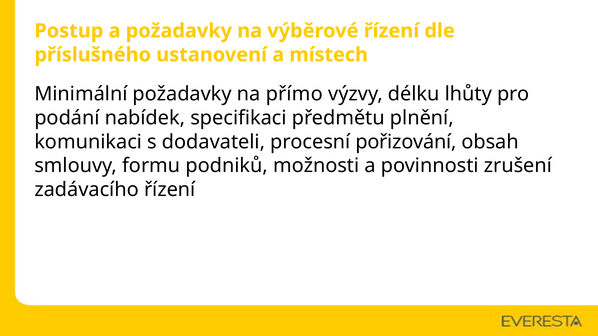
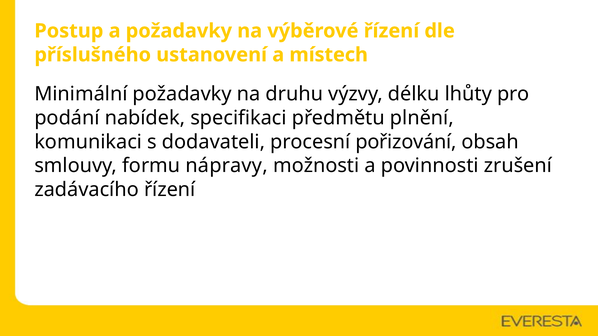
přímo: přímo -> druhu (294, 94)
podniků: podniků -> nápravy (227, 166)
